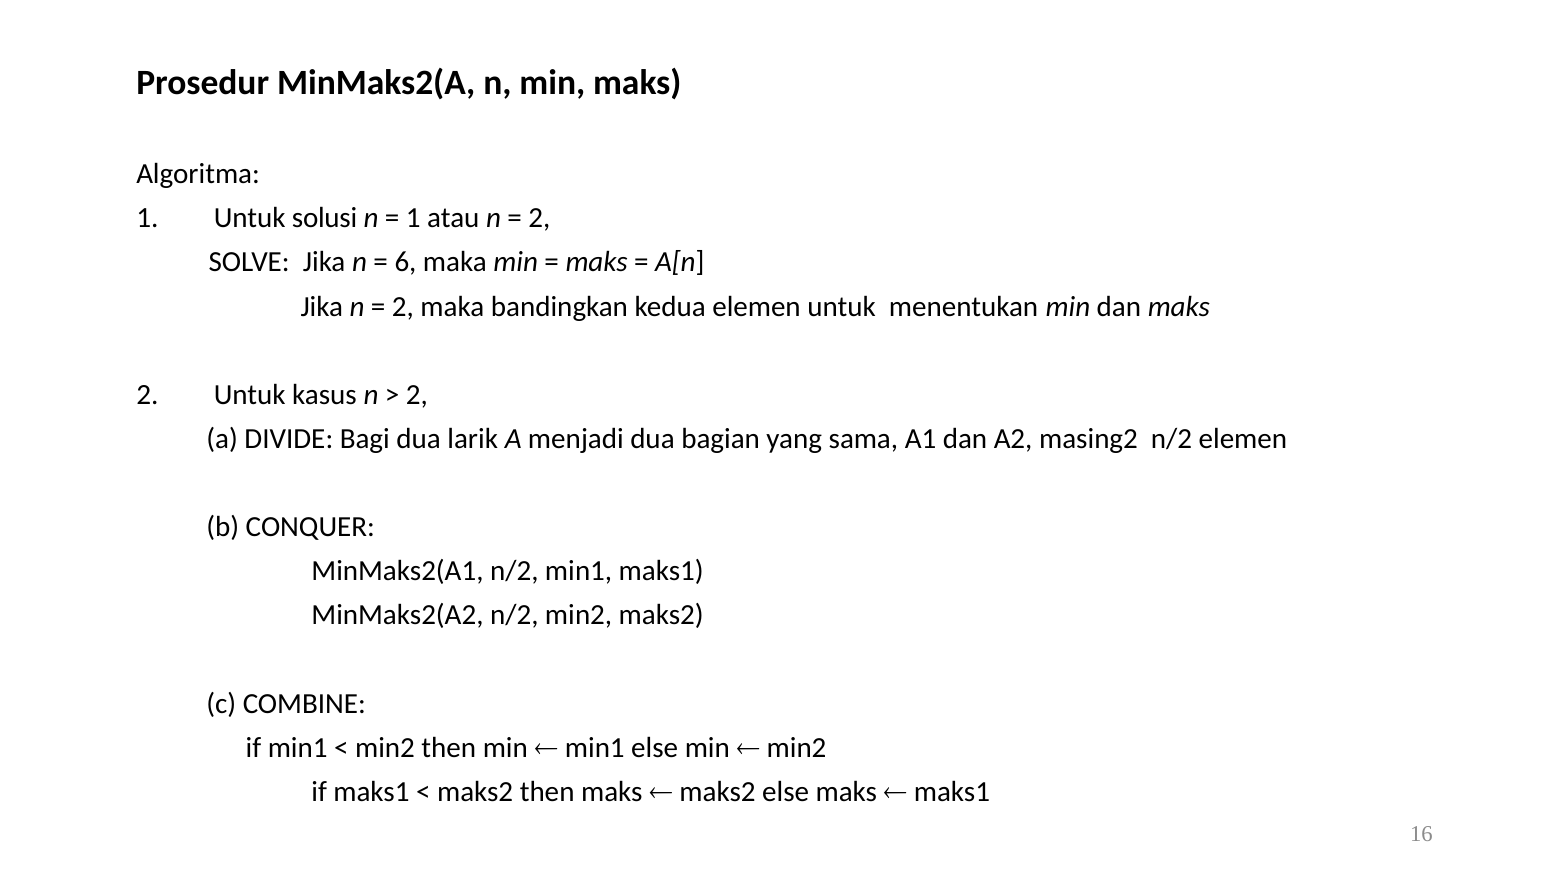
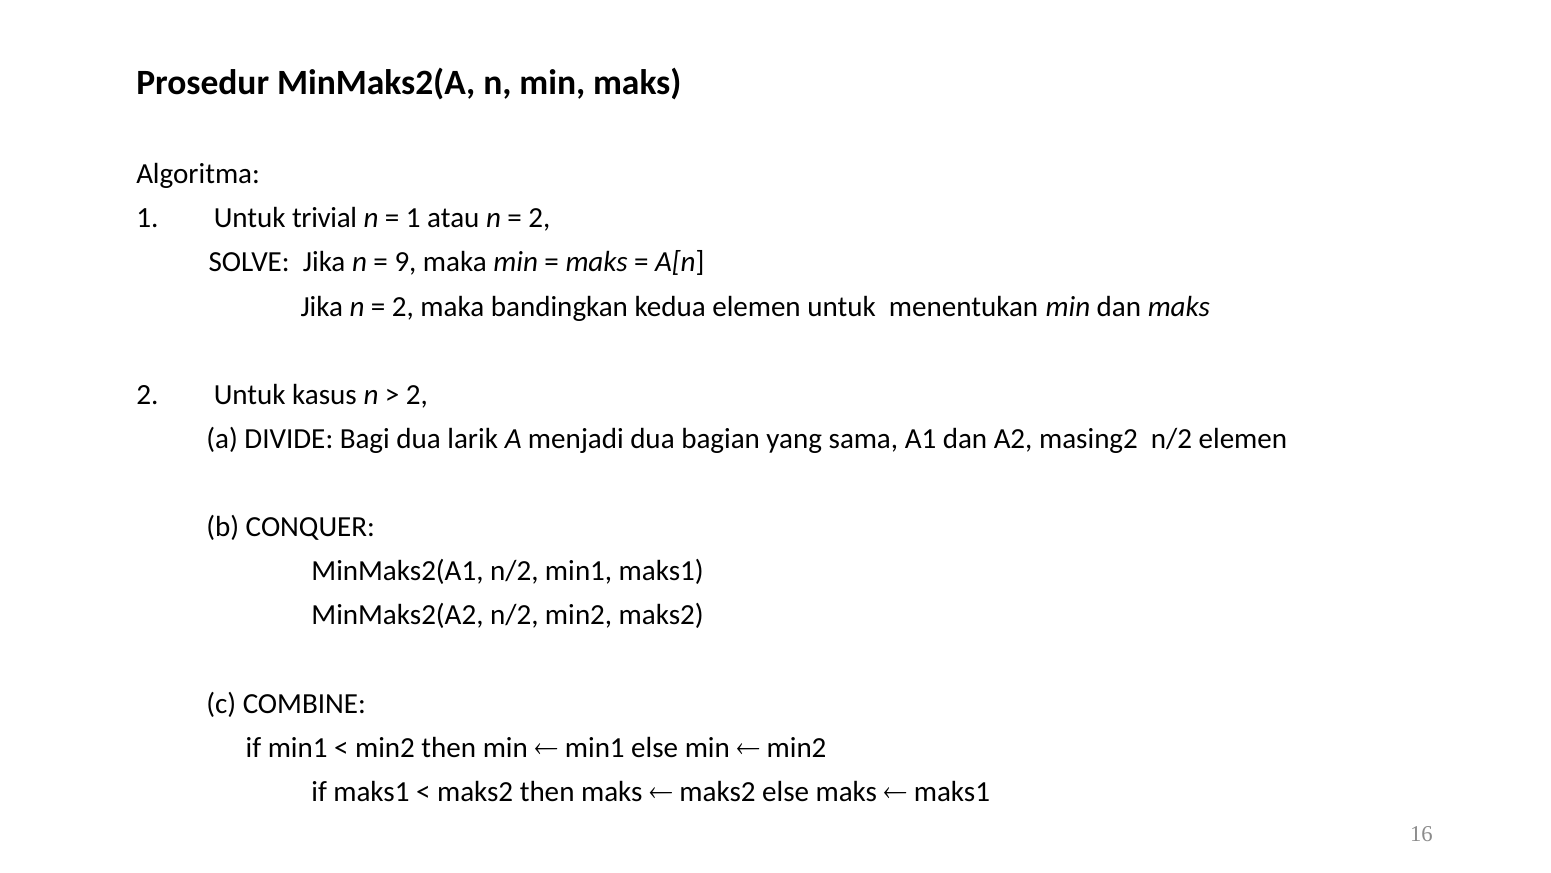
solusi: solusi -> trivial (325, 218)
6: 6 -> 9 (405, 262)
